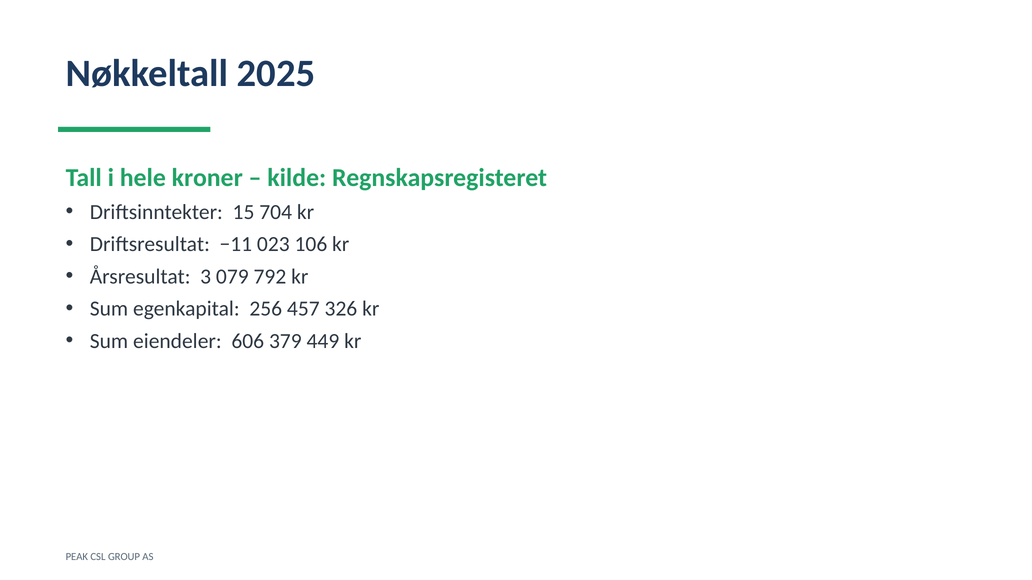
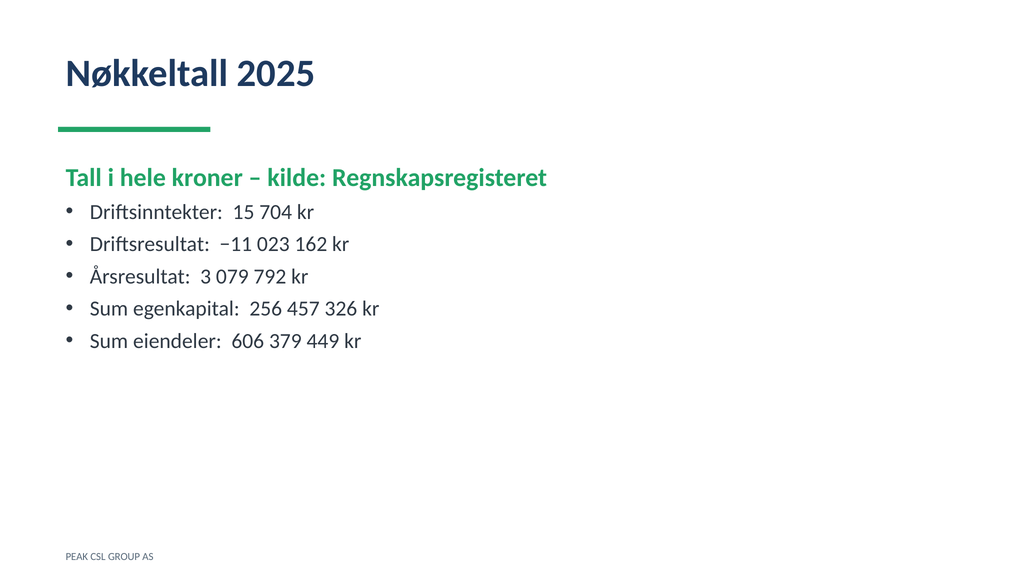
106: 106 -> 162 (311, 244)
